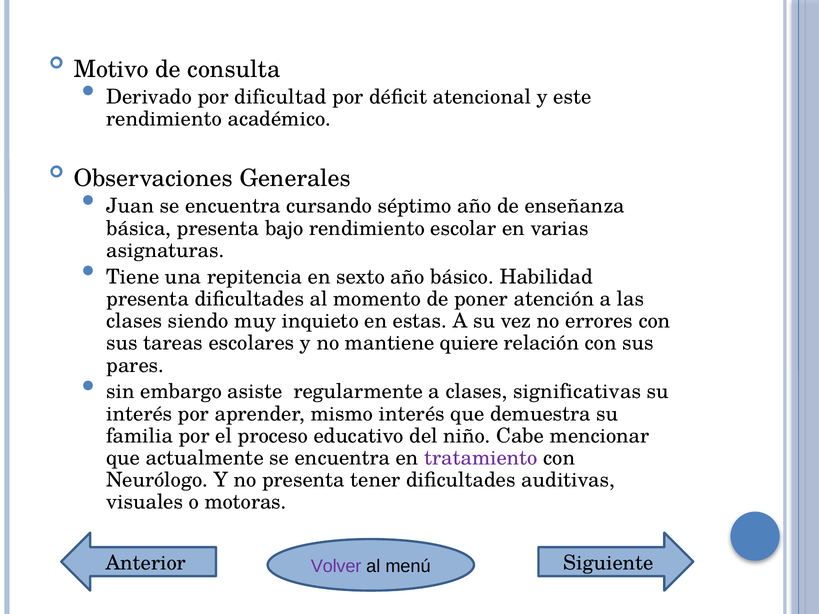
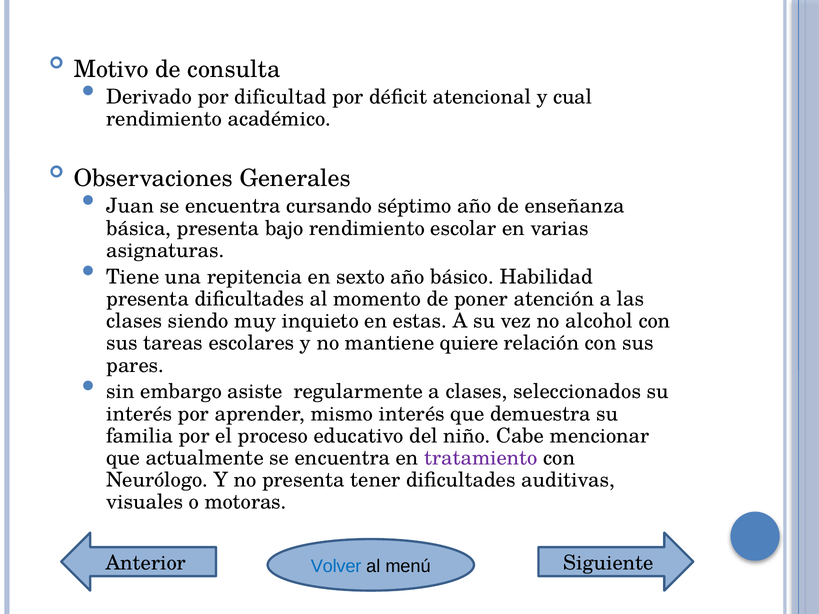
este: este -> cual (573, 97)
errores: errores -> alcohol (599, 321)
significativas: significativas -> seleccionados (577, 392)
Volver colour: purple -> blue (336, 566)
